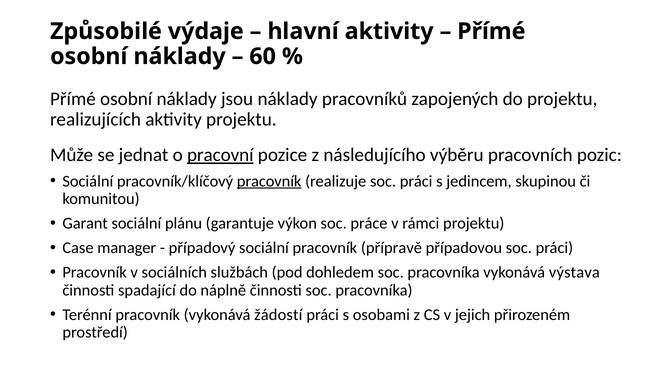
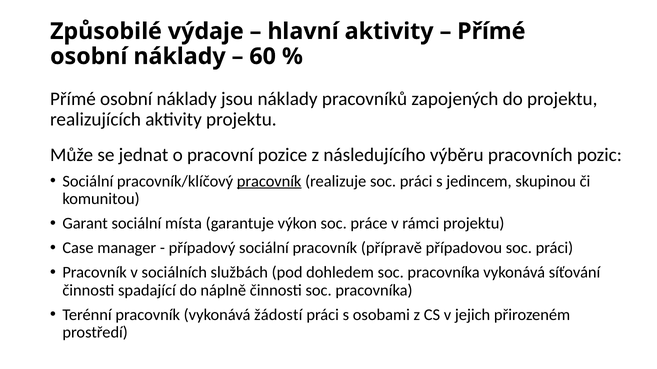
pracovní underline: present -> none (220, 155)
plánu: plánu -> místa (183, 224)
výstava: výstava -> síťování (575, 273)
